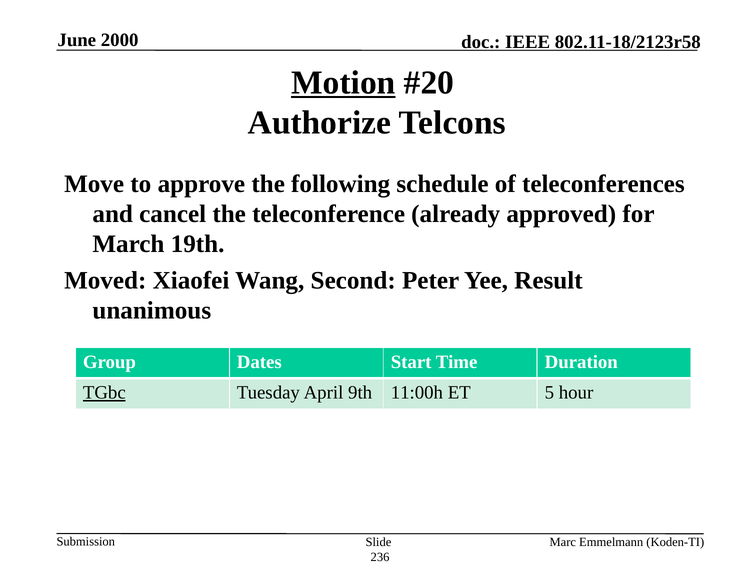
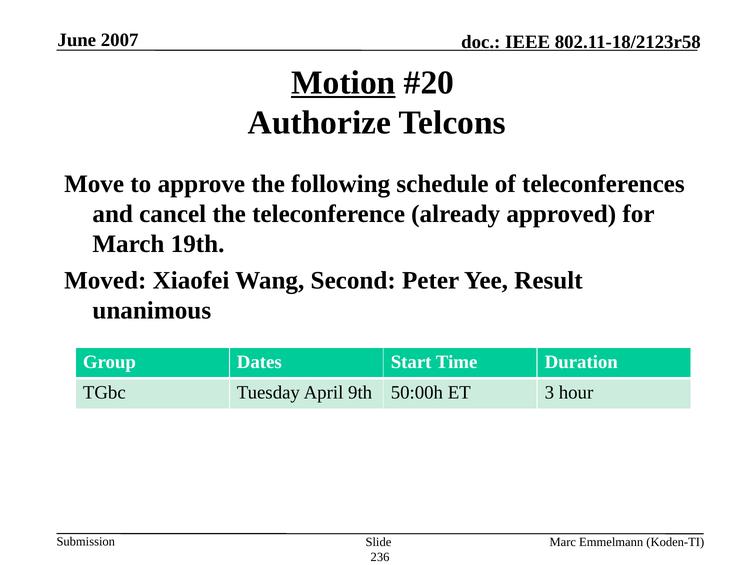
2000: 2000 -> 2007 (120, 40)
TGbc underline: present -> none (104, 393)
11:00h: 11:00h -> 50:00h (417, 393)
5: 5 -> 3 (549, 393)
